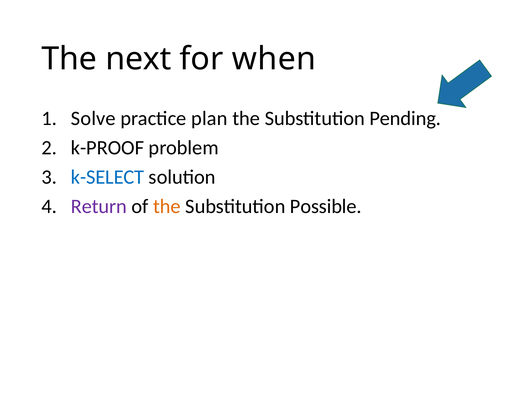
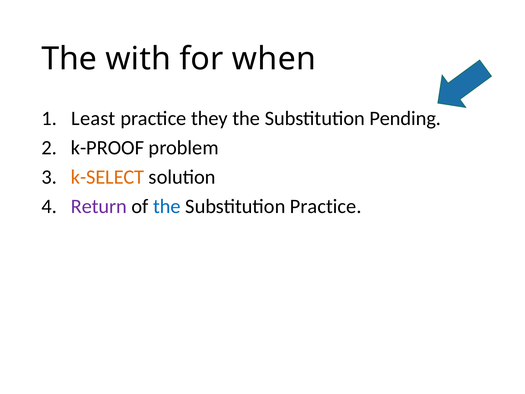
next: next -> with (138, 59)
Solve: Solve -> Least (93, 118)
plan: plan -> they (209, 118)
k-SELECT colour: blue -> orange (108, 177)
the colour: orange -> blue (167, 206)
Substitution Possible: Possible -> Practice (326, 206)
